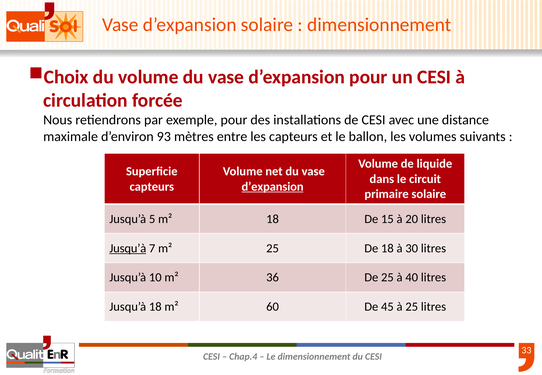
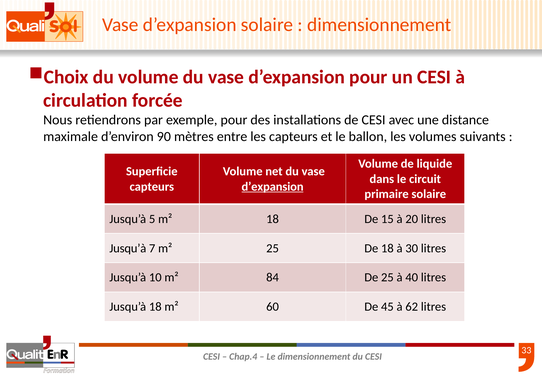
93: 93 -> 90 (164, 137)
Jusqu’à underline: present -> none (128, 248)
36: 36 -> 84 (273, 278)
à 25: 25 -> 62 (412, 307)
